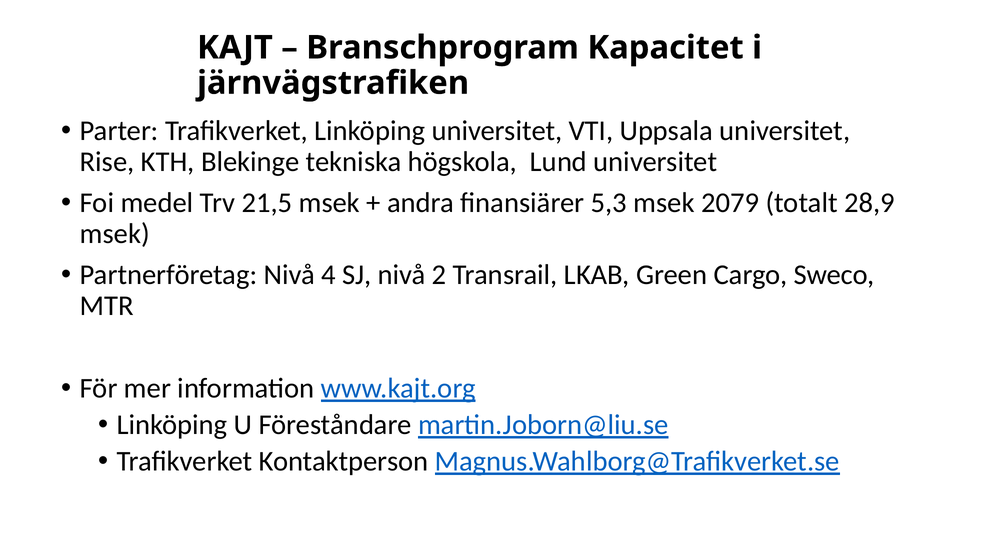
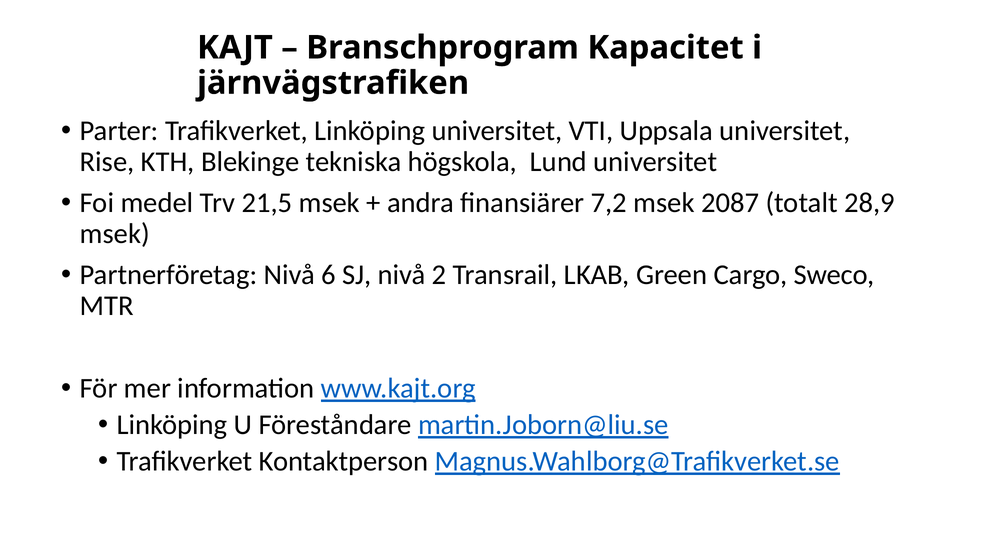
5,3: 5,3 -> 7,2 (609, 203)
2079: 2079 -> 2087 (730, 203)
4: 4 -> 6 (329, 275)
